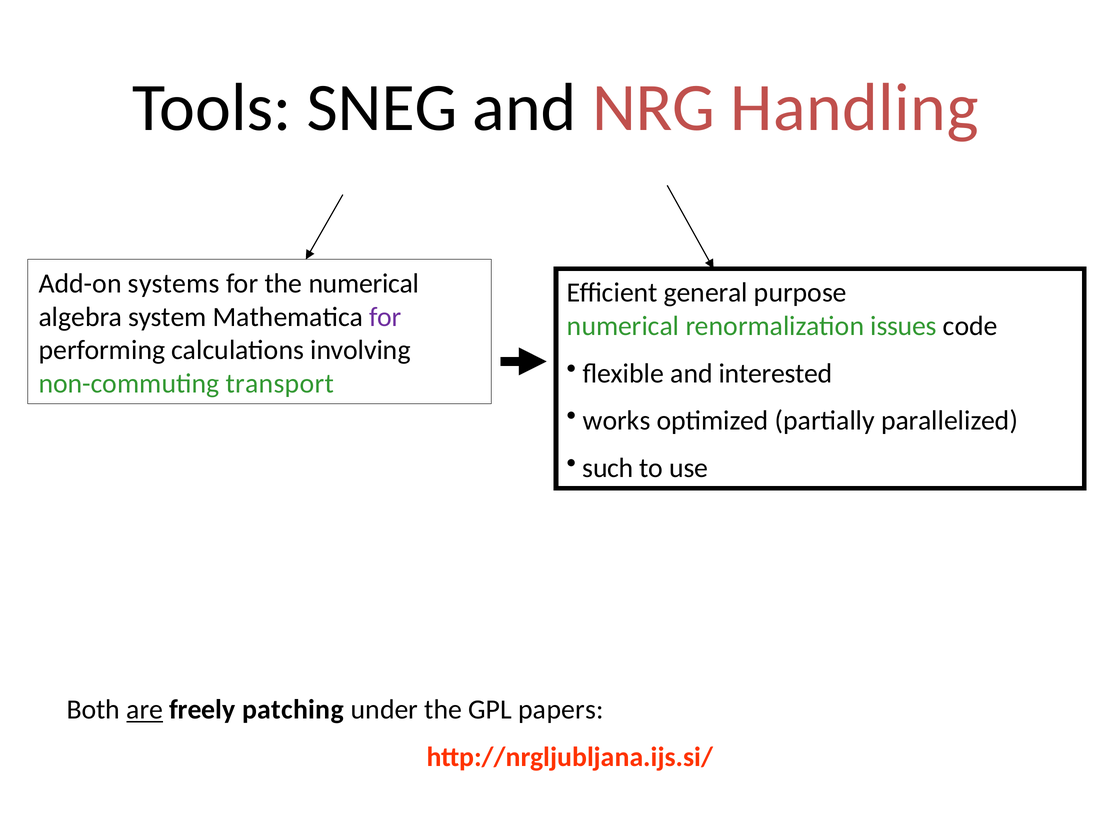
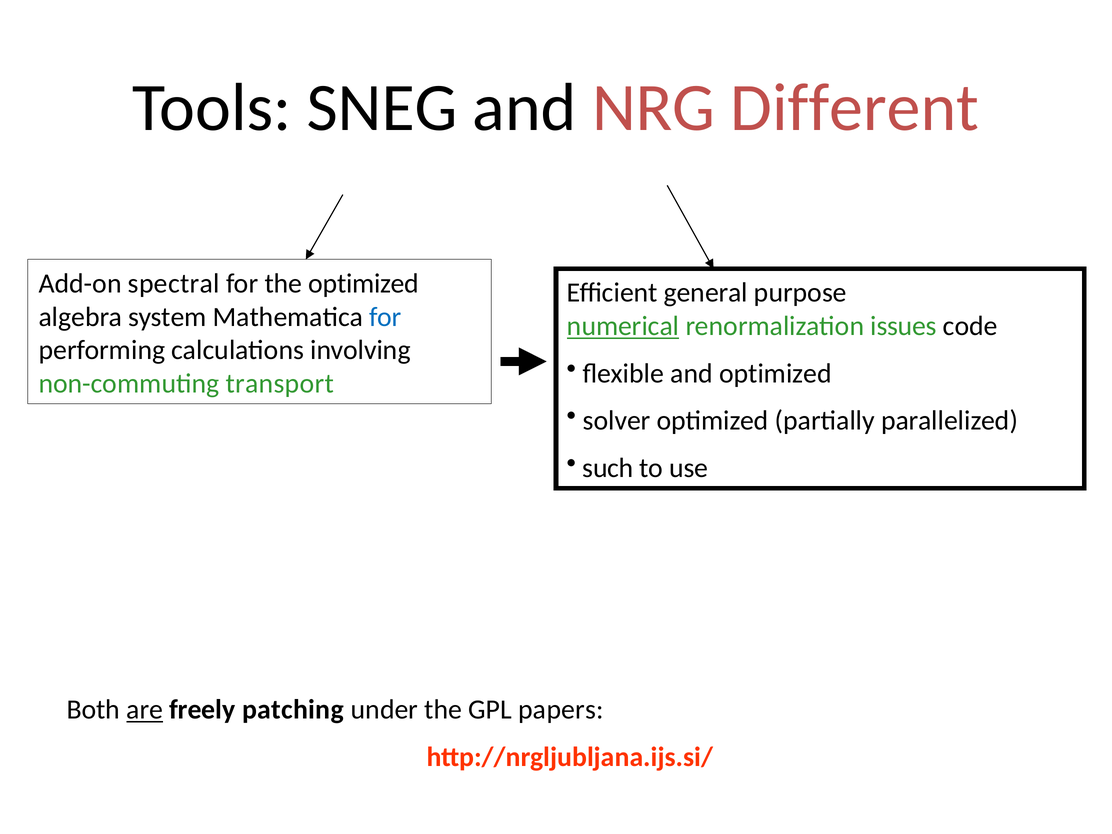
Handling: Handling -> Different (855, 108)
systems: systems -> spectral (174, 284)
the numerical: numerical -> optimized (364, 284)
for colour: purple -> blue (385, 317)
numerical underline: none -> present (623, 326)
and interested: interested -> optimized (775, 373)
works: works -> solver (617, 421)
